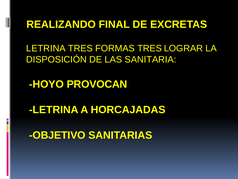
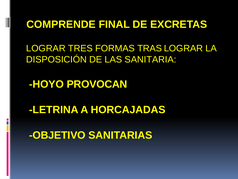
REALIZANDO: REALIZANDO -> COMPRENDE (61, 24)
LETRINA: LETRINA -> LOGRAR (46, 48)
FORMAS TRES: TRES -> TRAS (150, 48)
